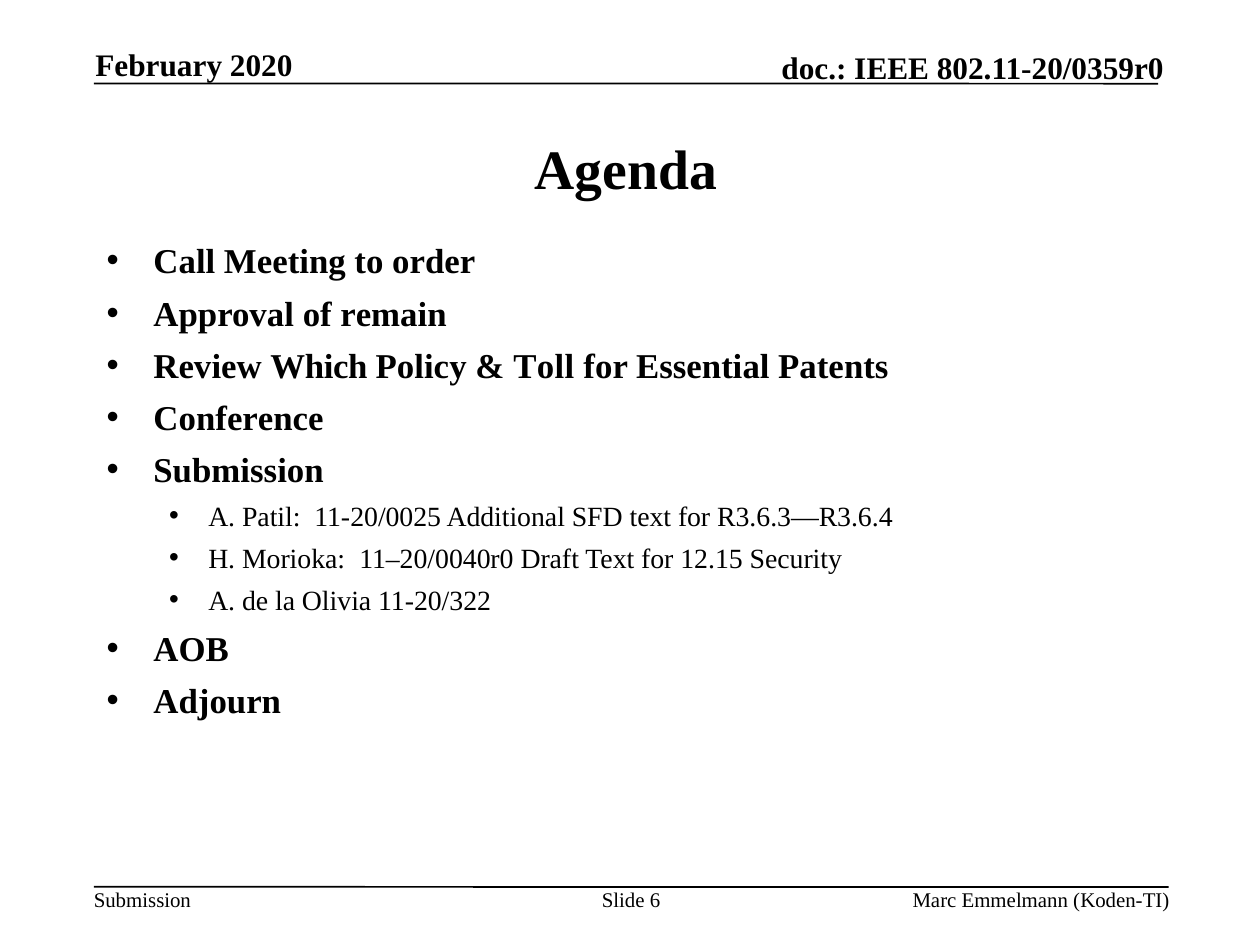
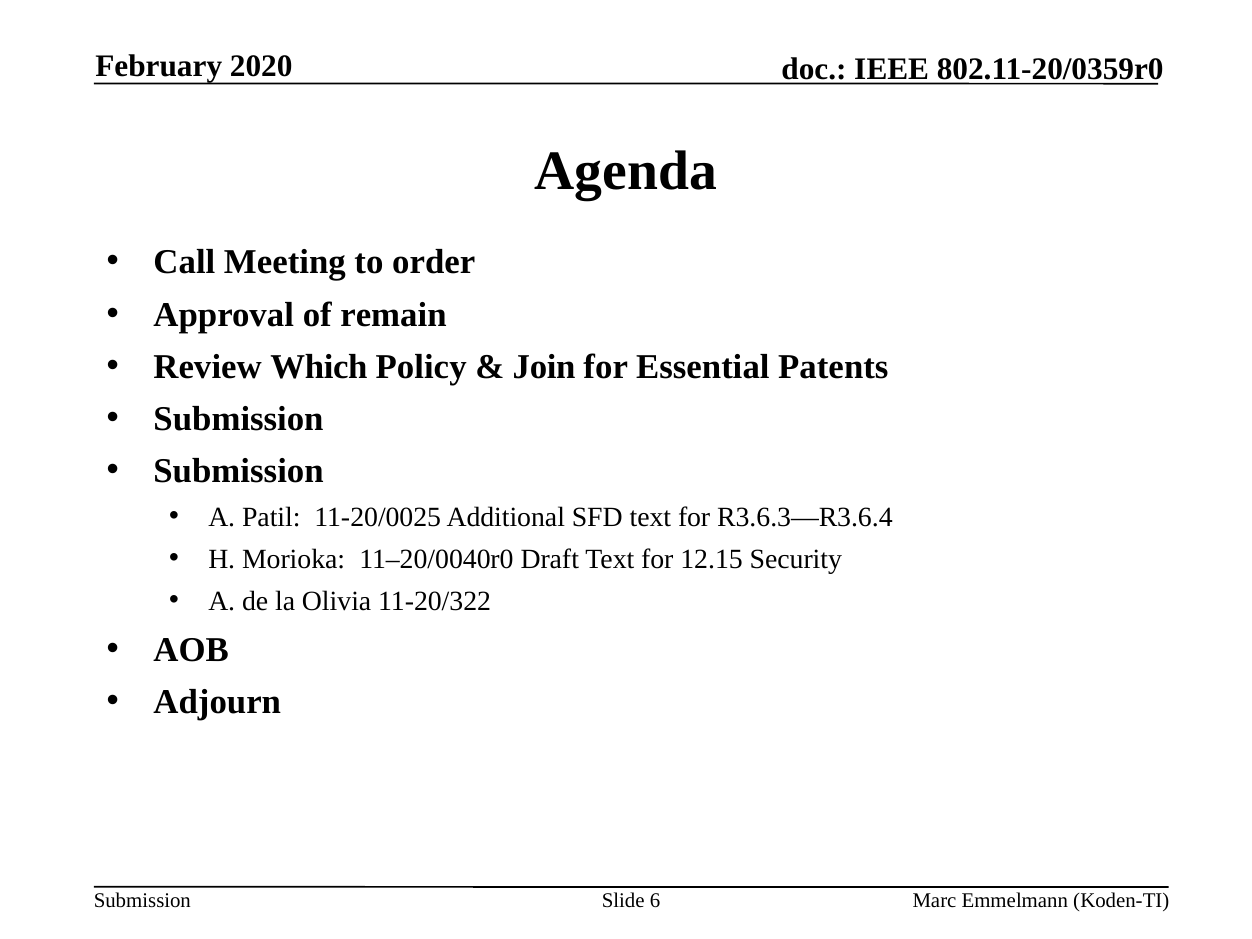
Toll: Toll -> Join (544, 367)
Conference: Conference -> Submission (239, 419)
